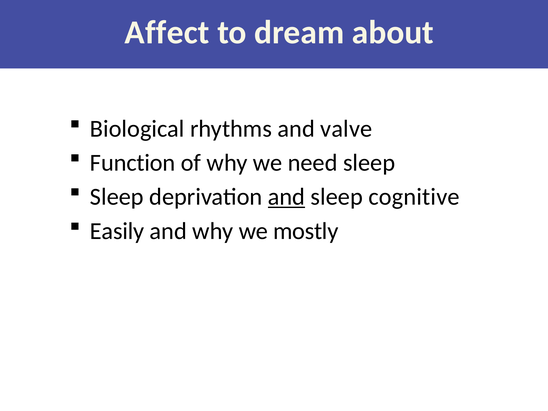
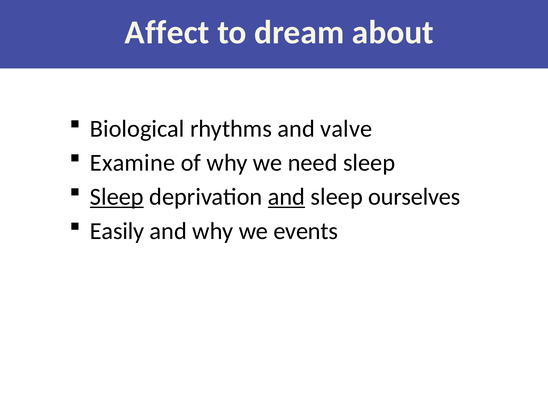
Function: Function -> Examine (133, 163)
Sleep underline: none -> present (117, 197)
cognitive: cognitive -> ourselves (414, 197)
mostly: mostly -> events (306, 231)
